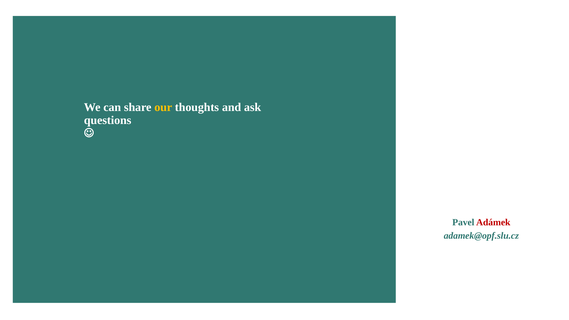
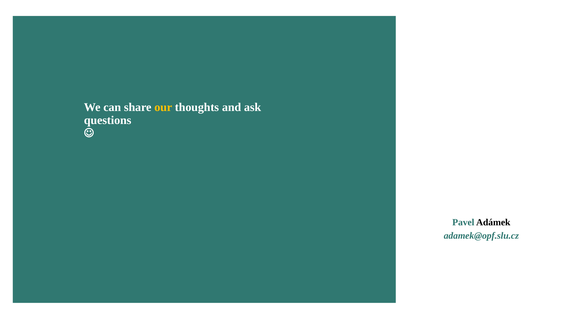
Adámek colour: red -> black (493, 222)
